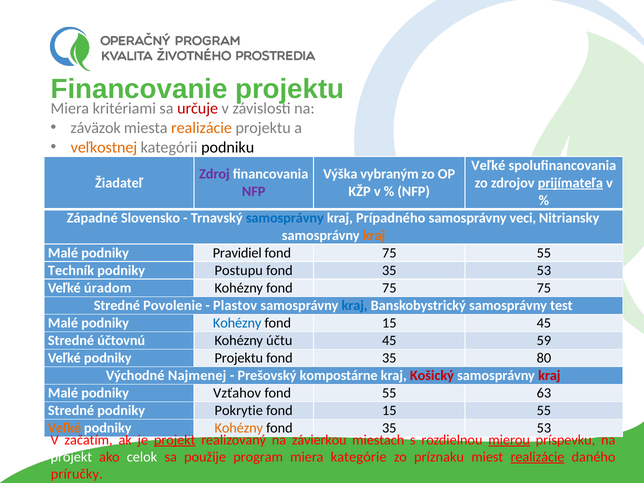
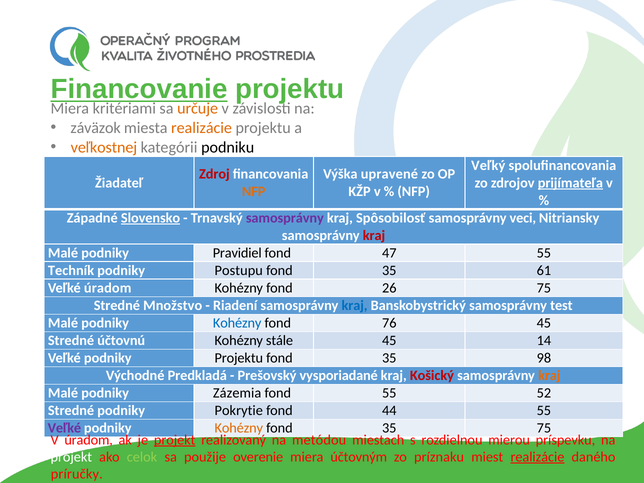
Financovanie underline: none -> present (139, 89)
určuje colour: red -> orange (198, 109)
Veľké: Veľké -> Veľký (488, 165)
Zdroj colour: purple -> red (214, 174)
vybraným: vybraným -> upravené (389, 174)
NFP colour: purple -> orange (254, 192)
Slovensko underline: none -> present (151, 218)
samosprávny colour: blue -> purple (285, 218)
Prípadného: Prípadného -> Spôsobilosť (391, 218)
kraj colour: orange -> red (374, 235)
75: 75 -> 47 (389, 253)
53: 53 -> 61 (544, 271)
Kohézny fond 75: 75 -> 26 (389, 288)
Povolenie: Povolenie -> Množstvo (173, 306)
Plastov: Plastov -> Riadení (235, 306)
15: 15 -> 76 (389, 323)
účtu: účtu -> stále (280, 341)
59: 59 -> 14 (544, 341)
80: 80 -> 98 (544, 358)
Najmenej: Najmenej -> Predkladá (197, 376)
kompostárne: kompostárne -> vysporiadané (339, 376)
kraj colour: red -> orange (549, 376)
Vzťahov: Vzťahov -> Zázemia (237, 393)
63: 63 -> 52 (544, 393)
15: 15 -> 44 (389, 411)
Veľké colour: orange -> purple (64, 428)
53: 53 -> 75 (544, 428)
V začatím: začatím -> úradom (89, 440)
závierkou: závierkou -> metódou (319, 440)
mierou underline: present -> none (509, 440)
celok colour: white -> light green (142, 457)
program: program -> overenie (258, 457)
kategórie: kategórie -> účtovným (359, 457)
